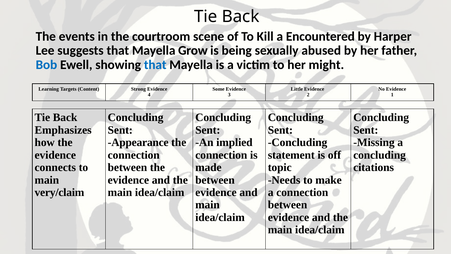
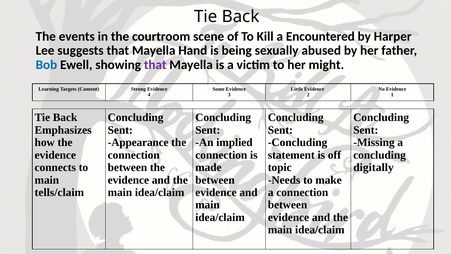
Grow: Grow -> Hand (193, 50)
that colour: blue -> purple (155, 65)
citations: citations -> digitally (374, 167)
very/claim: very/claim -> tells/claim (59, 192)
